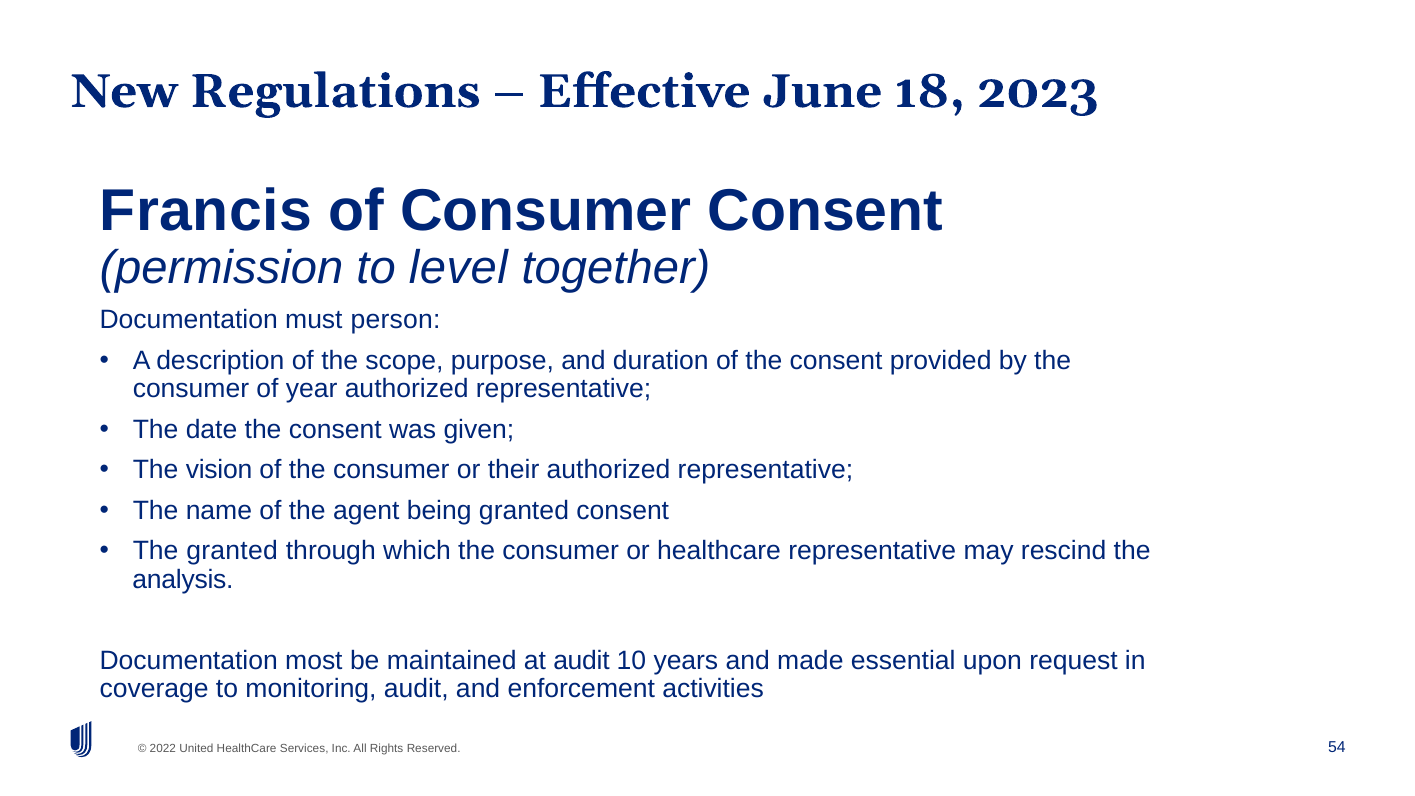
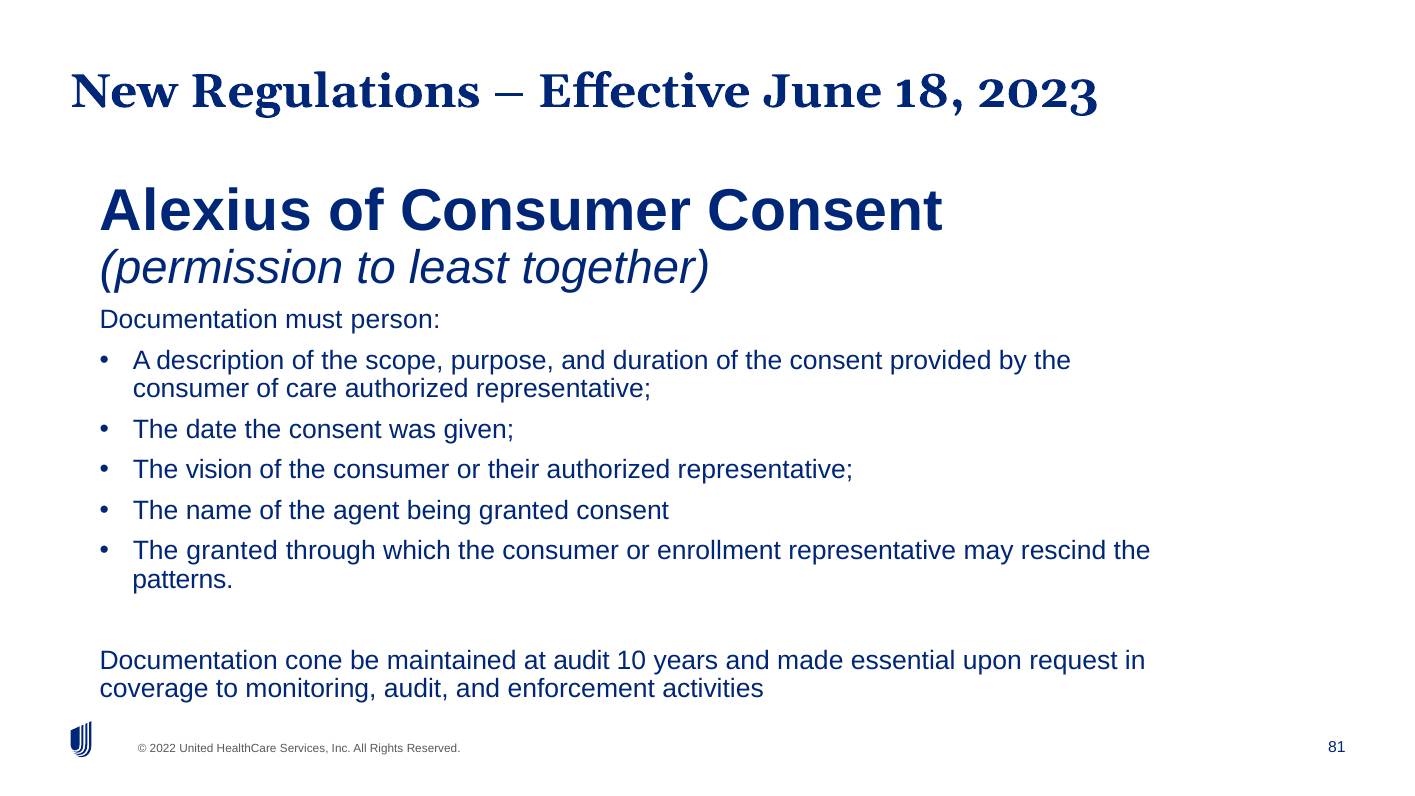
Francis: Francis -> Alexius (206, 211)
level: level -> least (459, 268)
year: year -> care (312, 389)
or healthcare: healthcare -> enrollment (719, 551)
analysis: analysis -> patterns (183, 580)
most: most -> cone (314, 660)
54: 54 -> 81 (1337, 747)
